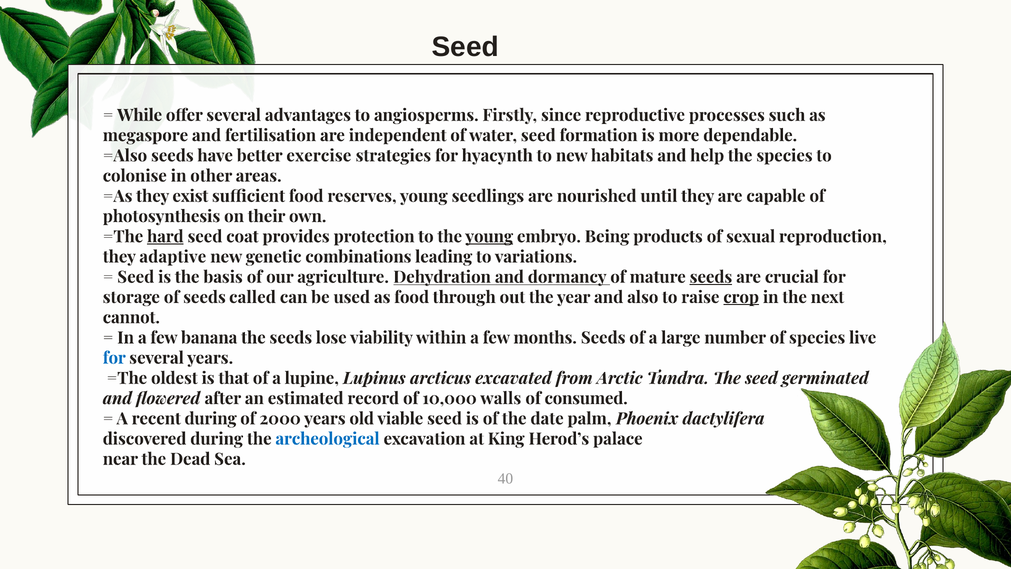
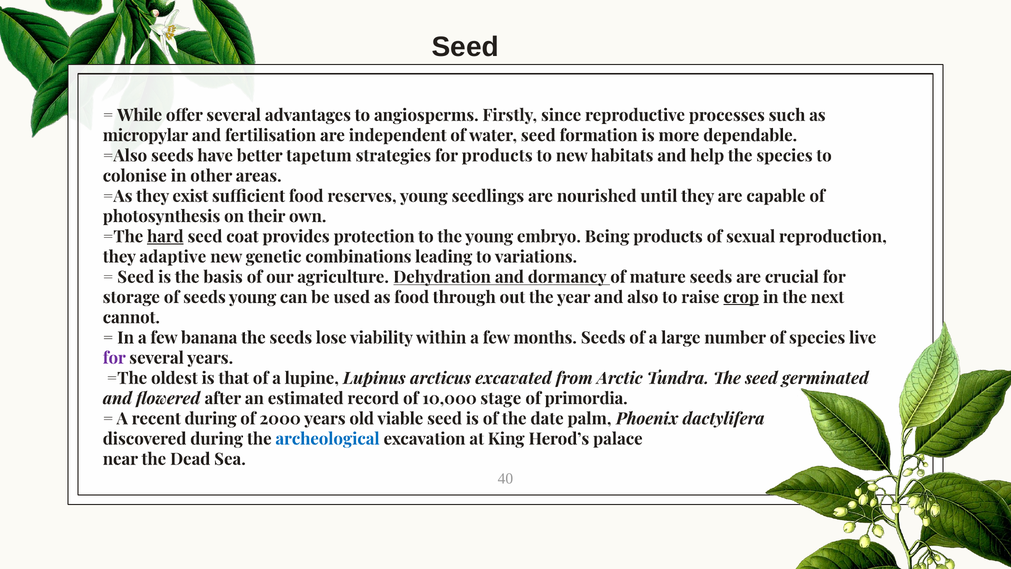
megaspore: megaspore -> micropylar (146, 136)
exercise: exercise -> tapetum (319, 156)
for hyacynth: hyacynth -> products (497, 156)
young underline: present -> none (489, 237)
seeds underline: present -> none (711, 277)
seeds called: called -> young (253, 297)
for colour: blue -> purple (114, 358)
walls: walls -> stage (501, 398)
consumed: consumed -> primordia (586, 398)
